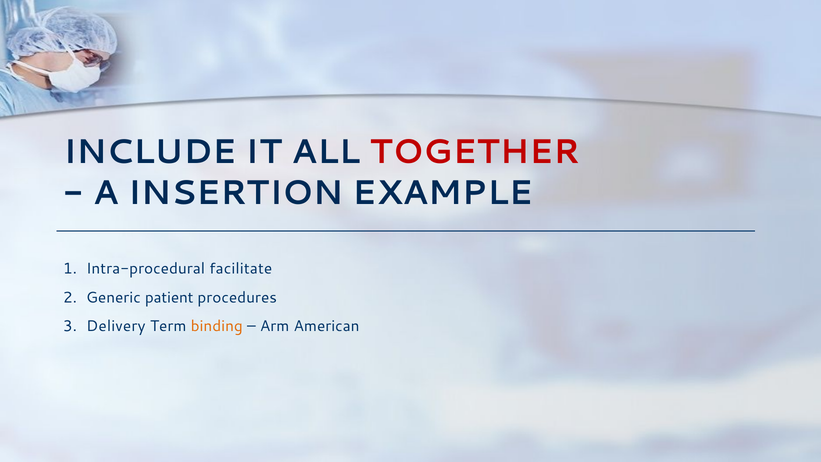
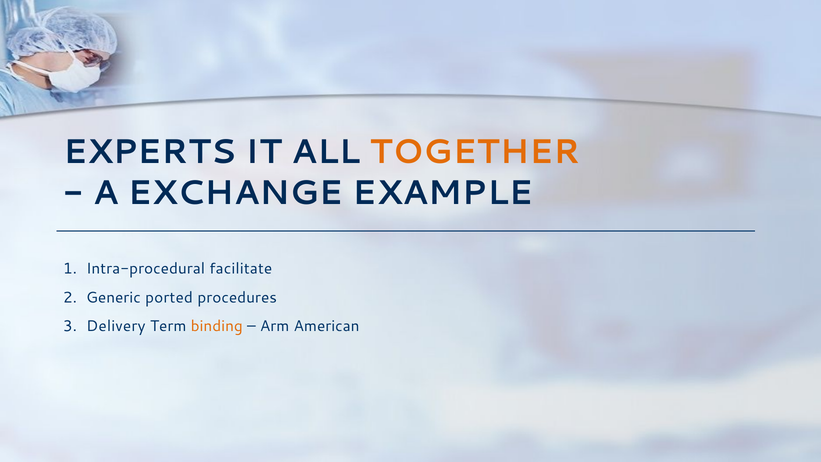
INCLUDE: INCLUDE -> EXPERTS (150, 152)
TOGETHER colour: red -> orange (475, 152)
INSERTION: INSERTION -> EXCHANGE (235, 193)
patient: patient -> ported (169, 297)
